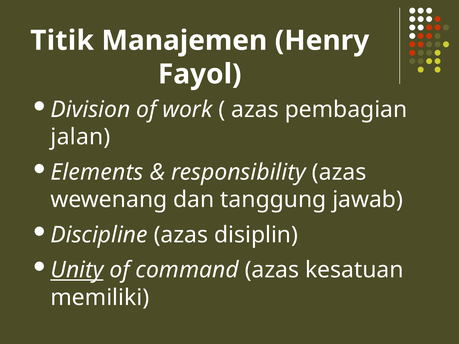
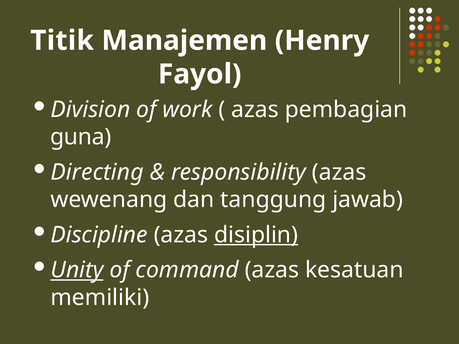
jalan: jalan -> guna (81, 137)
Elements: Elements -> Directing (97, 172)
disiplin underline: none -> present (256, 235)
